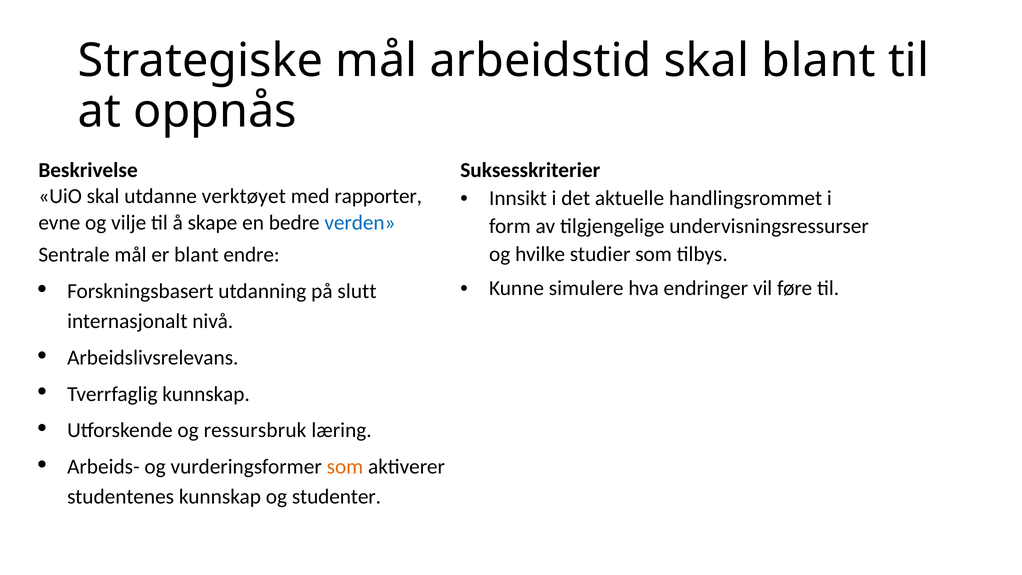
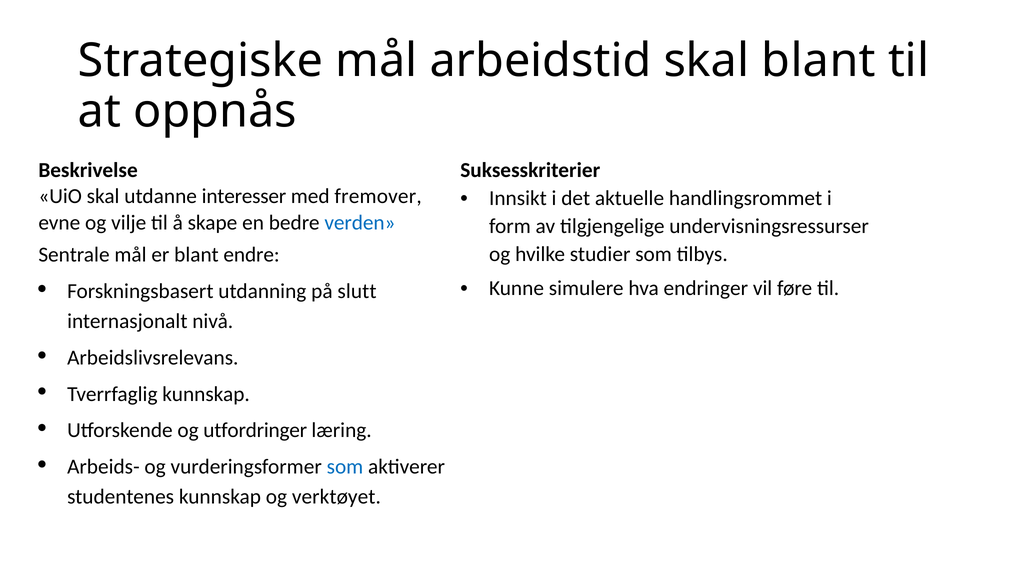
verktøyet: verktøyet -> interesser (244, 196)
rapporter: rapporter -> fremover (378, 196)
ressursbruk: ressursbruk -> utfordringer (255, 430)
som colour: orange -> blue (345, 467)
studenter: studenter -> verktøyet (336, 497)
